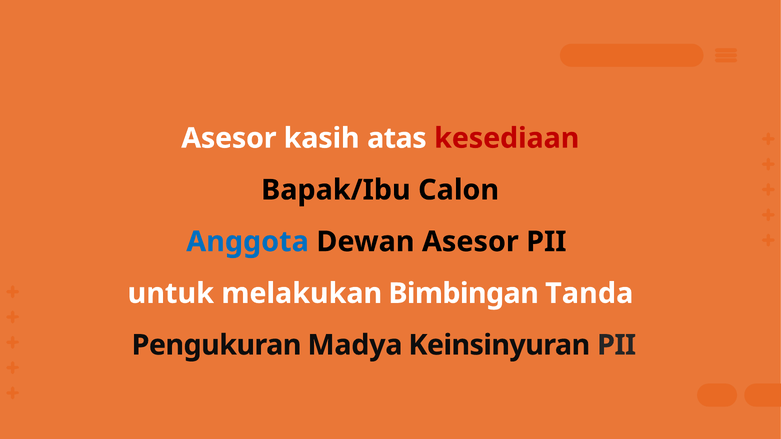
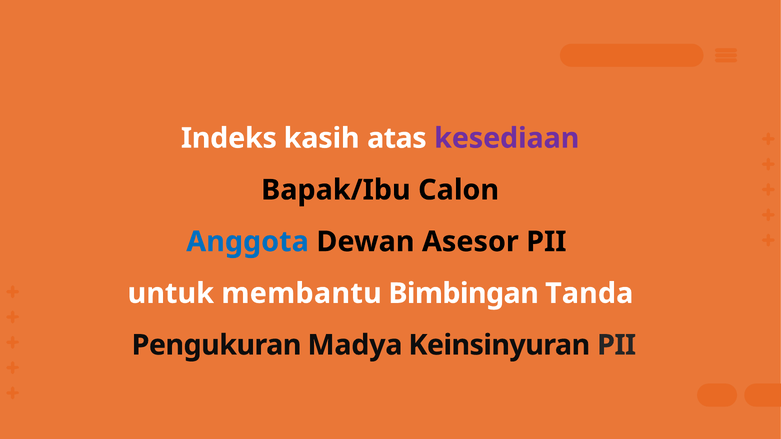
Asesor: Asesor -> Indeks (229, 138)
kesediaan colour: red -> purple (507, 138)
melakukan: melakukan -> membantu (302, 294)
